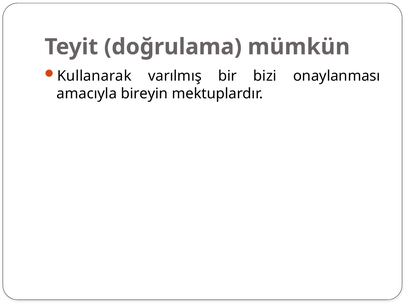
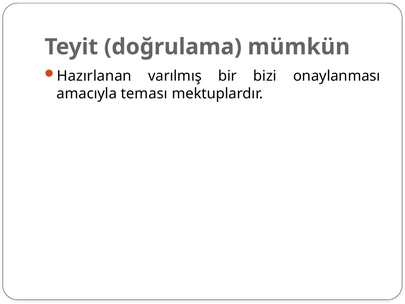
Kullanarak: Kullanarak -> Hazırlanan (94, 76)
bireyin: bireyin -> teması (144, 93)
